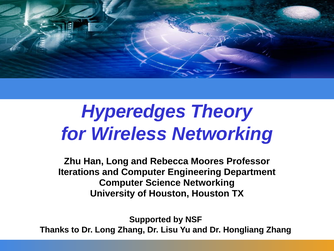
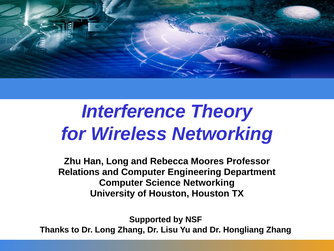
Hyperedges: Hyperedges -> Interference (134, 111)
Iterations: Iterations -> Relations (79, 172)
